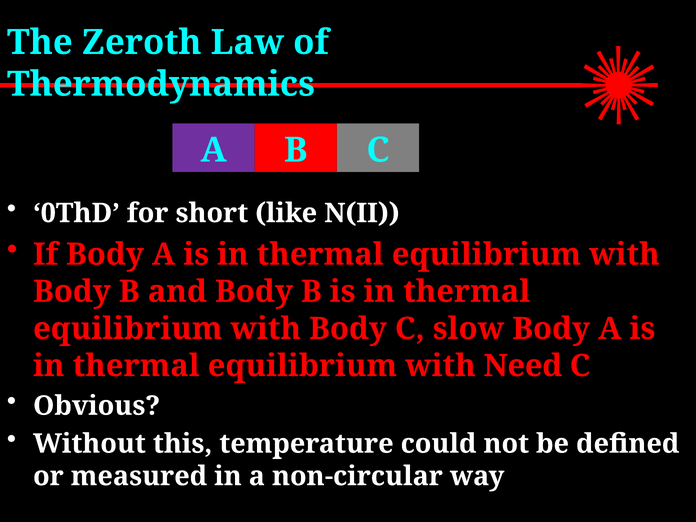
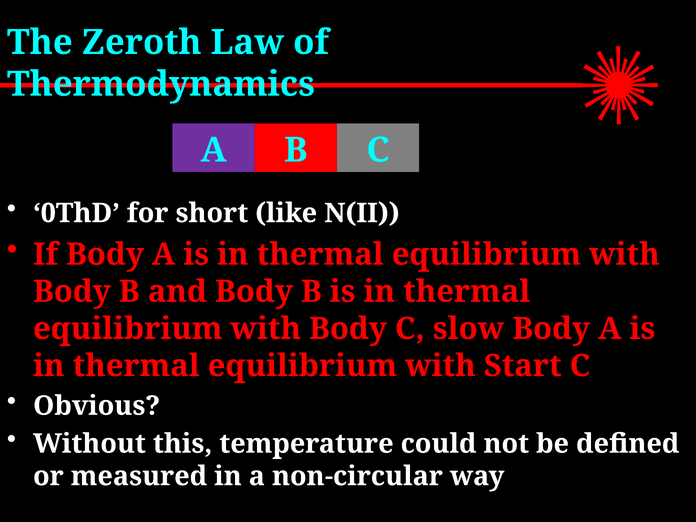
Need: Need -> Start (523, 366)
